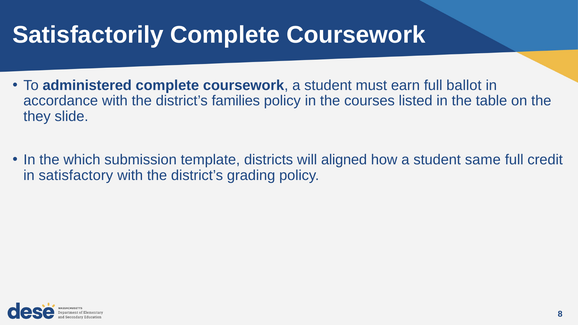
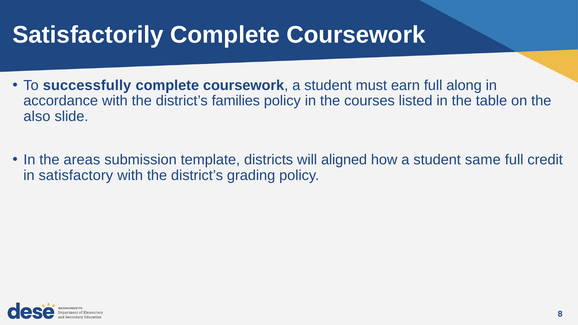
administered: administered -> successfully (87, 85)
ballot: ballot -> along (464, 85)
they: they -> also (37, 117)
which: which -> areas (82, 160)
